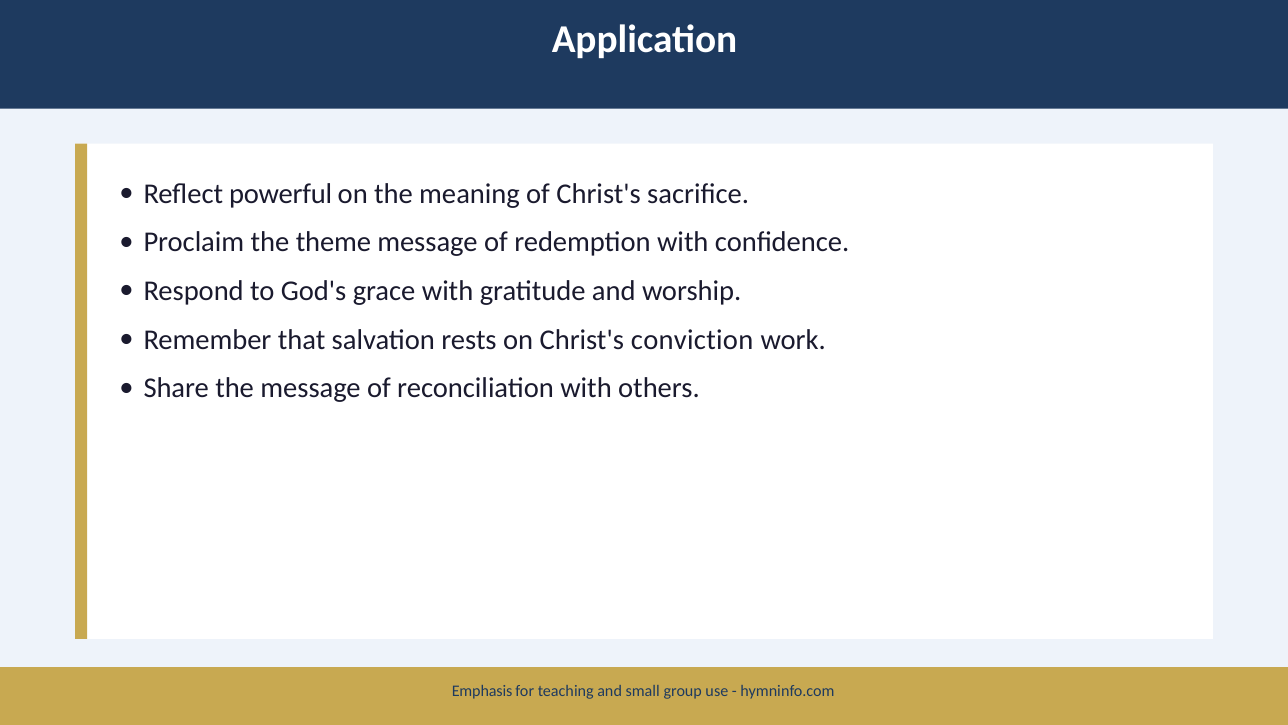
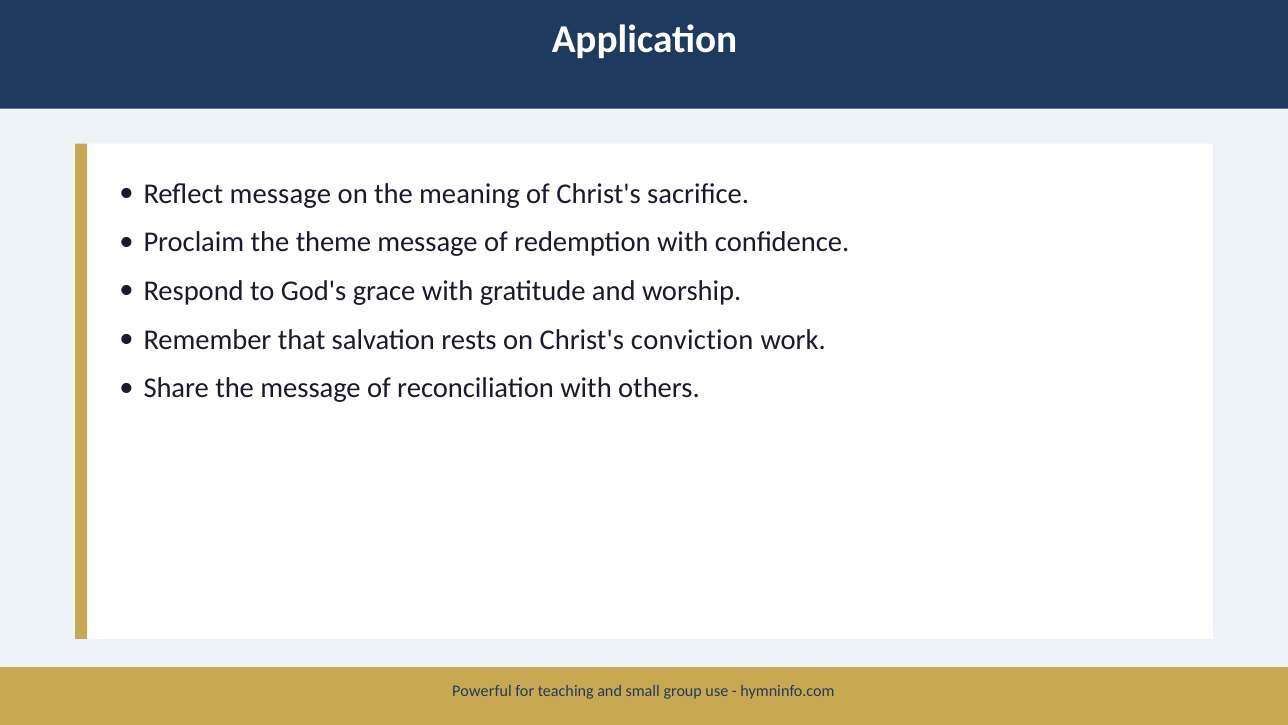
Reflect powerful: powerful -> message (280, 194)
Emphasis: Emphasis -> Powerful (482, 691)
